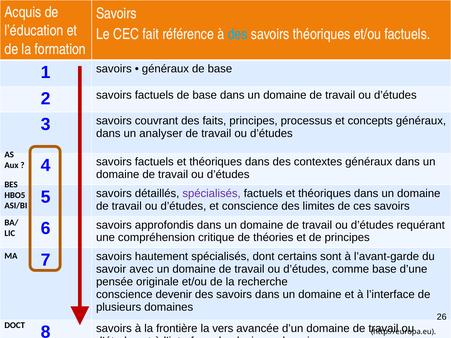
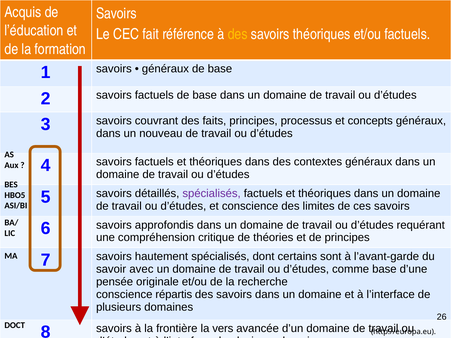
des colour: light blue -> yellow (238, 34)
analyser: analyser -> nouveau (161, 133)
devenir: devenir -> répartis (174, 295)
